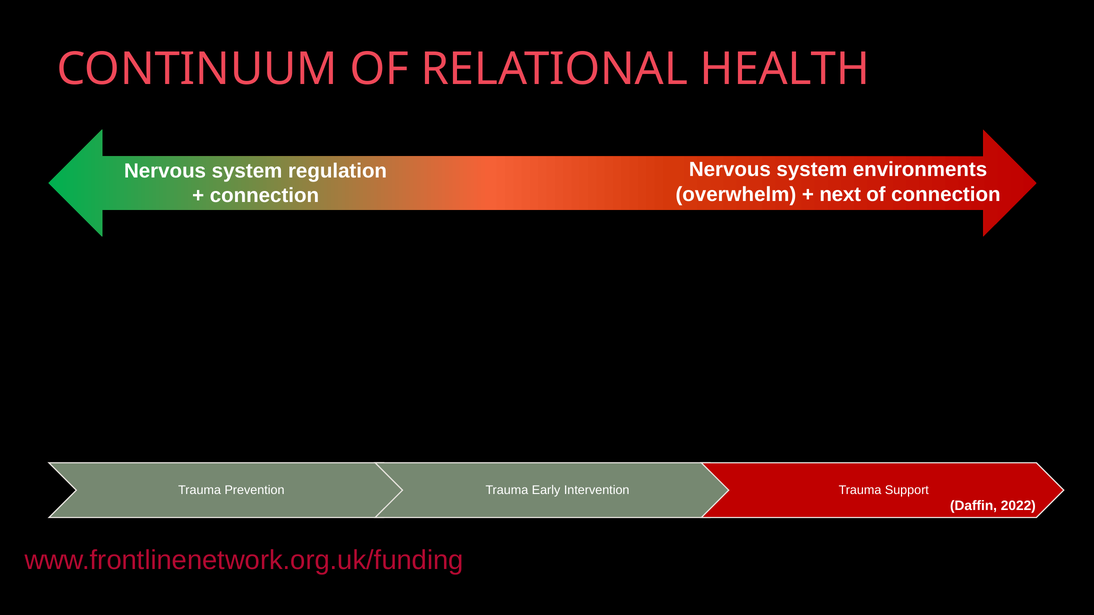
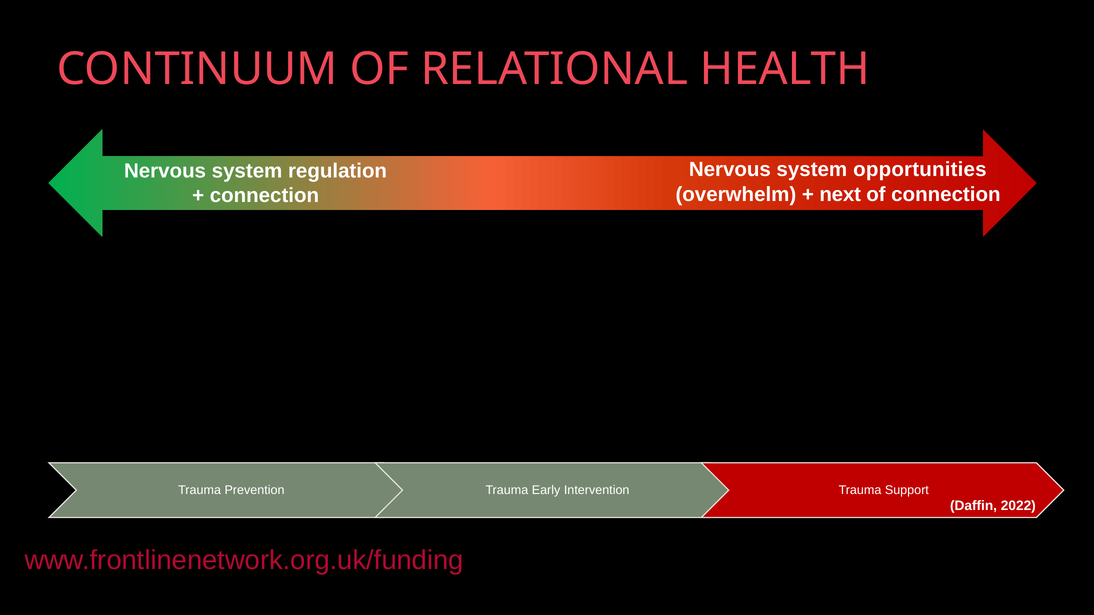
environments: environments -> opportunities (920, 170)
